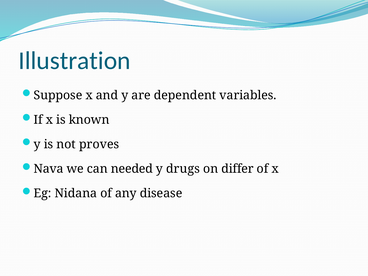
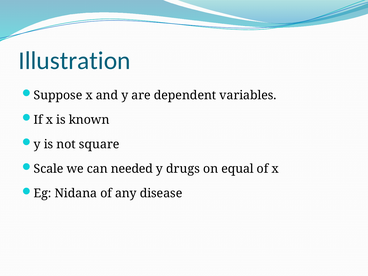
proves: proves -> square (99, 144)
Nava: Nava -> Scale (49, 169)
differ: differ -> equal (238, 169)
